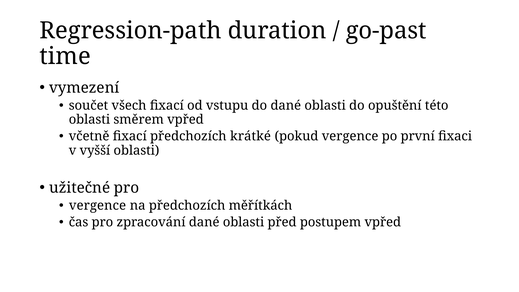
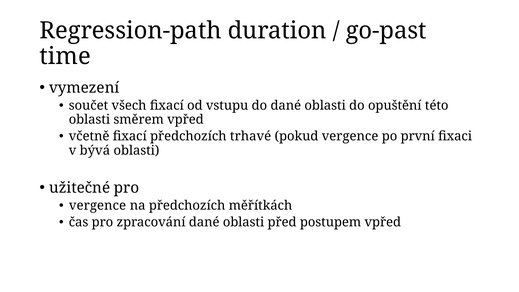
krátké: krátké -> trhavé (251, 136)
vyšší: vyšší -> bývá (95, 150)
